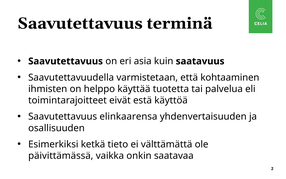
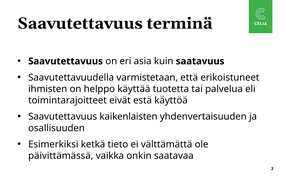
kohtaaminen: kohtaaminen -> erikoistuneet (230, 77)
elinkaarensa: elinkaarensa -> kaikenlaisten (129, 116)
